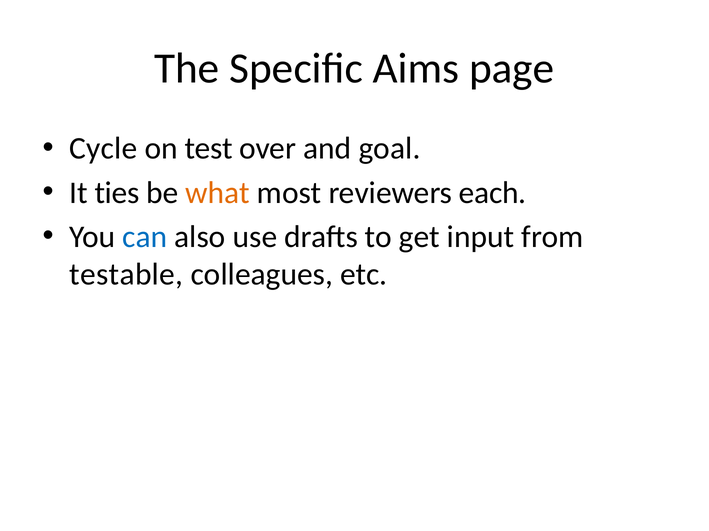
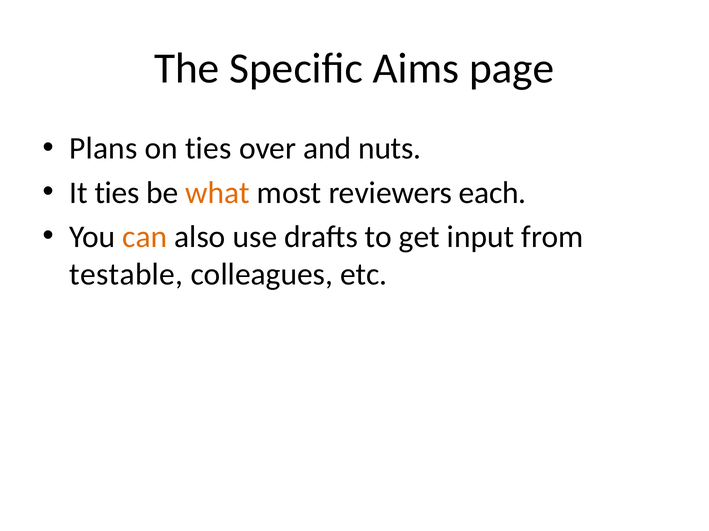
Cycle: Cycle -> Plans (103, 149)
on test: test -> ties (208, 149)
goal: goal -> nuts (390, 149)
can colour: blue -> orange (145, 237)
